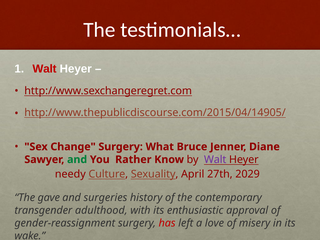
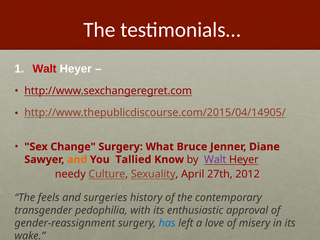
and colour: green -> orange (77, 160)
Rather: Rather -> Tallied (133, 160)
2029: 2029 -> 2012 (248, 174)
gave: gave -> feels (49, 198)
adulthood: adulthood -> pedophilia (101, 210)
has colour: red -> blue (167, 223)
